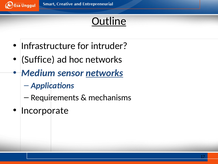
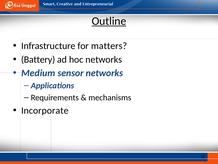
intruder: intruder -> matters (109, 46)
Suffice: Suffice -> Battery (38, 59)
networks underline: present -> none (104, 73)
